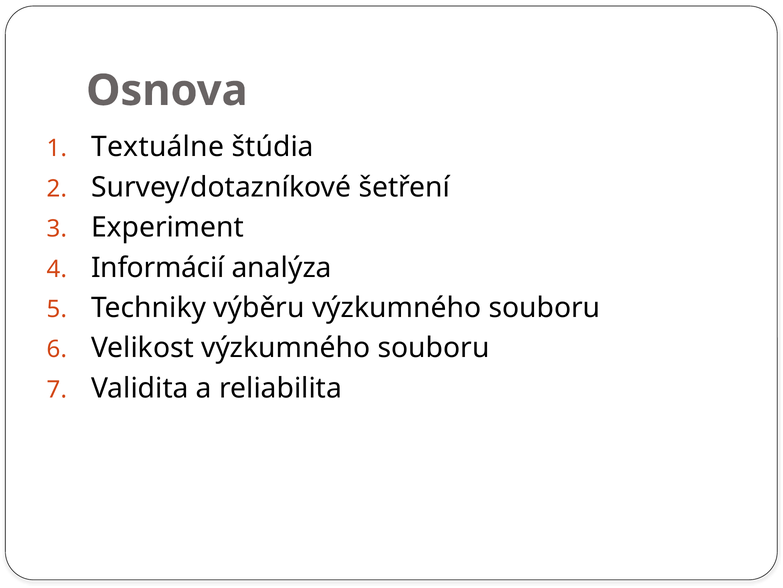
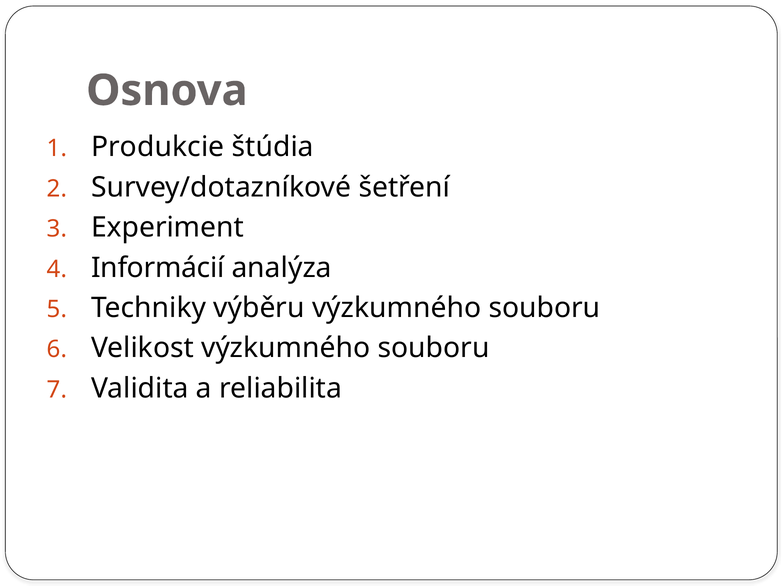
Textuálne: Textuálne -> Produkcie (158, 147)
